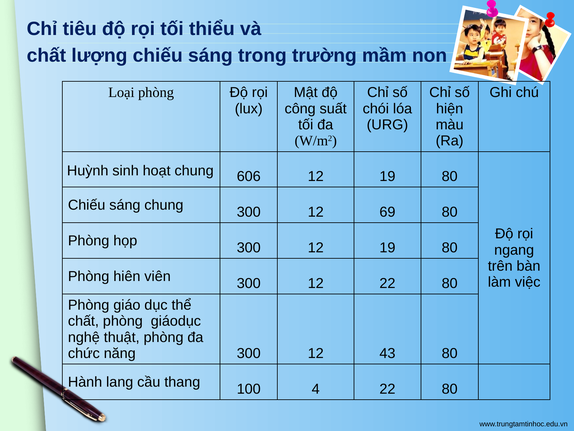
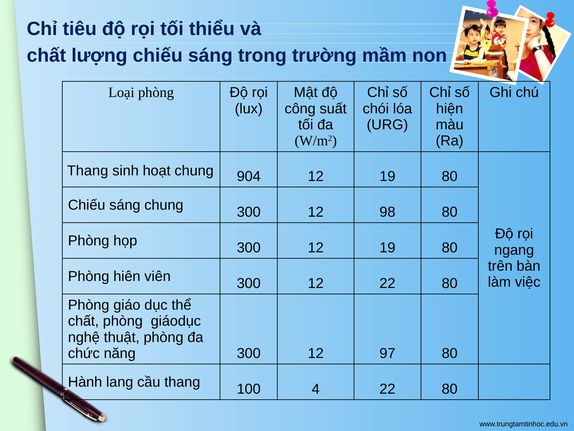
Huỳnh: Huỳnh -> Thang (88, 171)
606: 606 -> 904 (249, 176)
69: 69 -> 98 (387, 212)
43: 43 -> 97 (387, 353)
